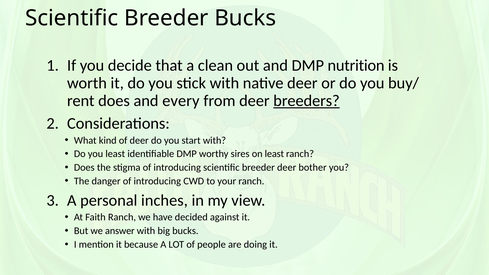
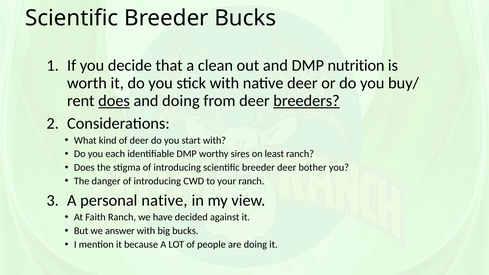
does underline: none -> present (114, 101)
and every: every -> doing (181, 101)
you least: least -> each (115, 154)
personal inches: inches -> native (164, 200)
